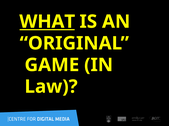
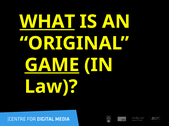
GAME underline: none -> present (52, 65)
